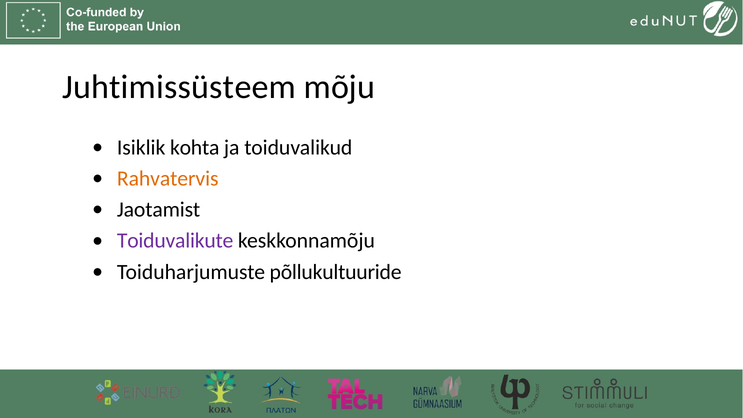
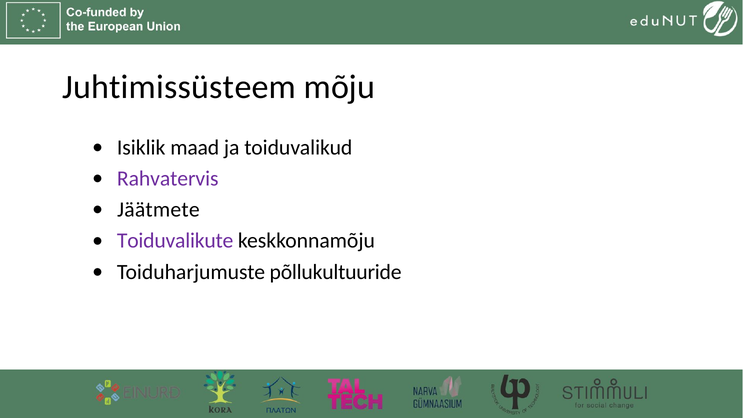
kohta: kohta -> maad (195, 147)
Rahvatervis colour: orange -> purple (168, 179)
Jaotamist: Jaotamist -> Jäätmete (158, 210)
